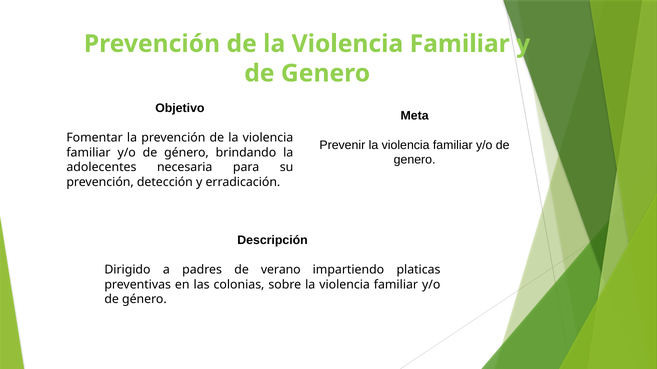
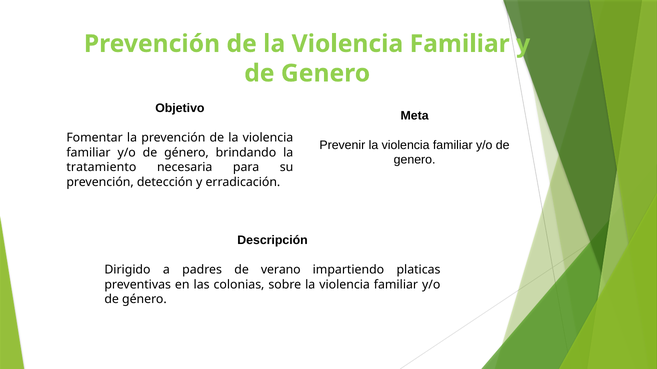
adolecentes: adolecentes -> tratamiento (101, 167)
